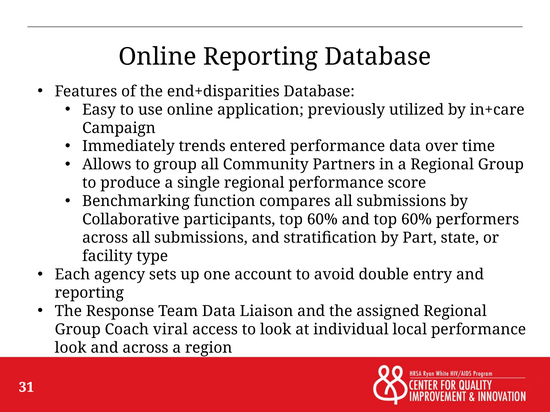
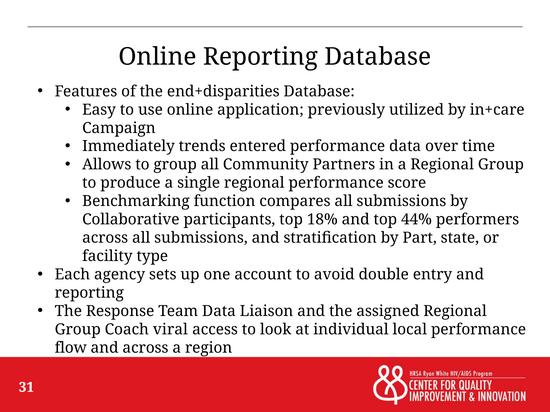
participants top 60%: 60% -> 18% (322, 220)
and top 60%: 60% -> 44% (417, 220)
look: look -> flow (71, 348)
